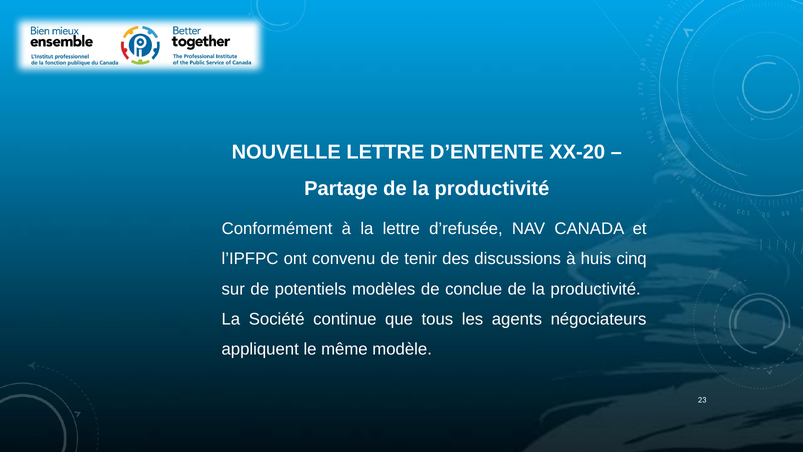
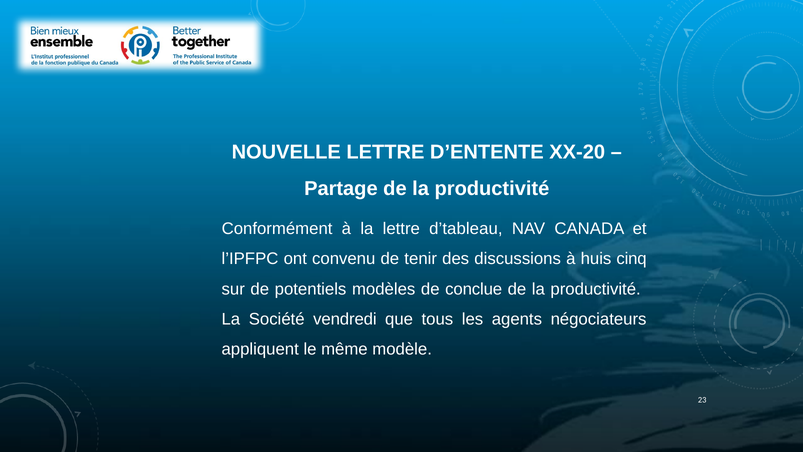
d’refusée: d’refusée -> d’tableau (466, 229)
continue: continue -> vendredi (345, 319)
